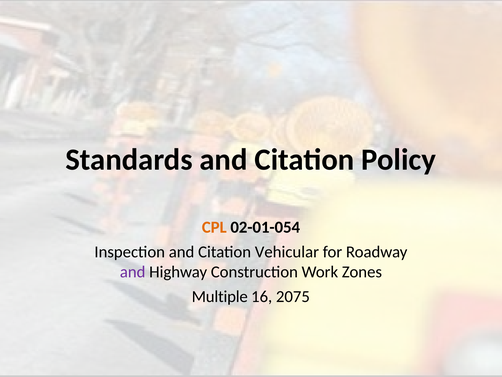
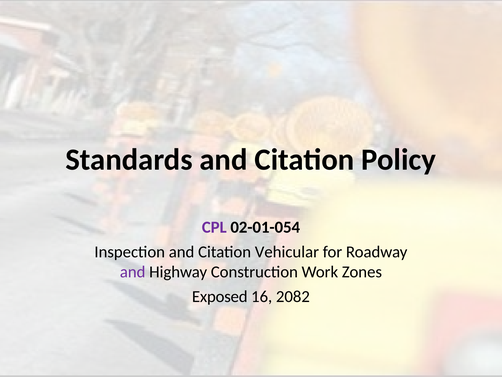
CPL colour: orange -> purple (214, 227)
Multiple: Multiple -> Exposed (220, 296)
2075: 2075 -> 2082 (293, 296)
